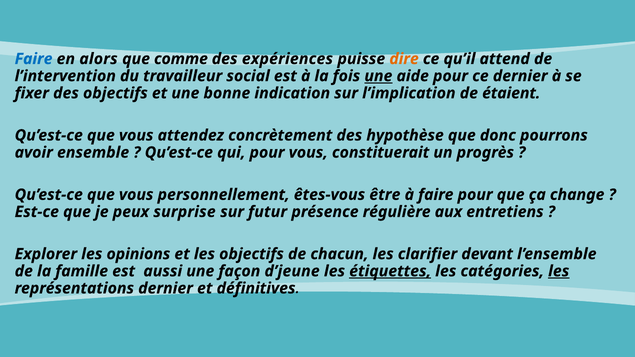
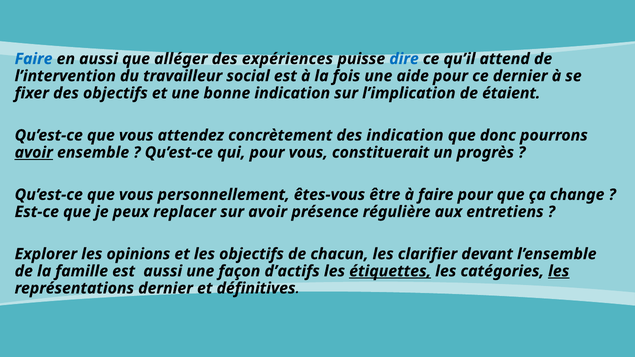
en alors: alors -> aussi (99, 59)
comme: comme -> alléger (181, 59)
dire colour: orange -> blue (404, 59)
une underline: present -> none (378, 76)
des hypothèse: hypothèse -> indication (405, 135)
avoir underline: none -> present (34, 153)
surprise: surprise -> replacer (185, 212)
sur futur: futur -> avoir (268, 212)
d’jeune: d’jeune -> d’actifs (292, 271)
